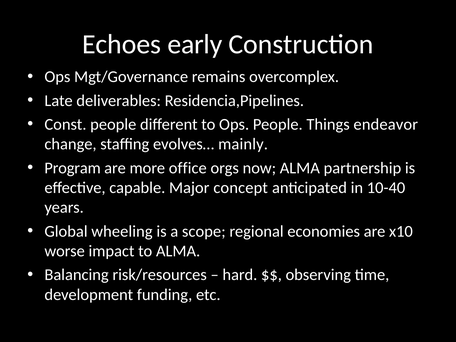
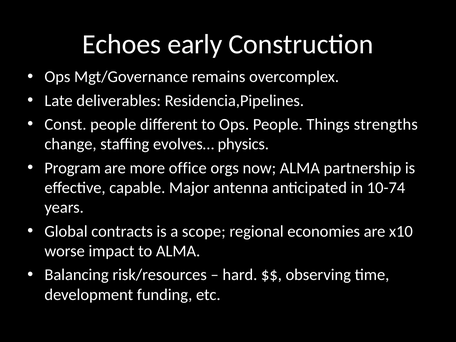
endeavor: endeavor -> strengths (386, 124)
mainly: mainly -> physics (243, 144)
concept: concept -> antenna (241, 188)
10-40: 10-40 -> 10-74 (386, 188)
wheeling: wheeling -> contracts (122, 231)
